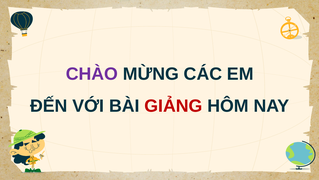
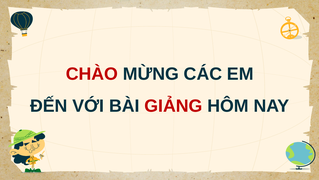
CHÀO colour: purple -> red (92, 74)
